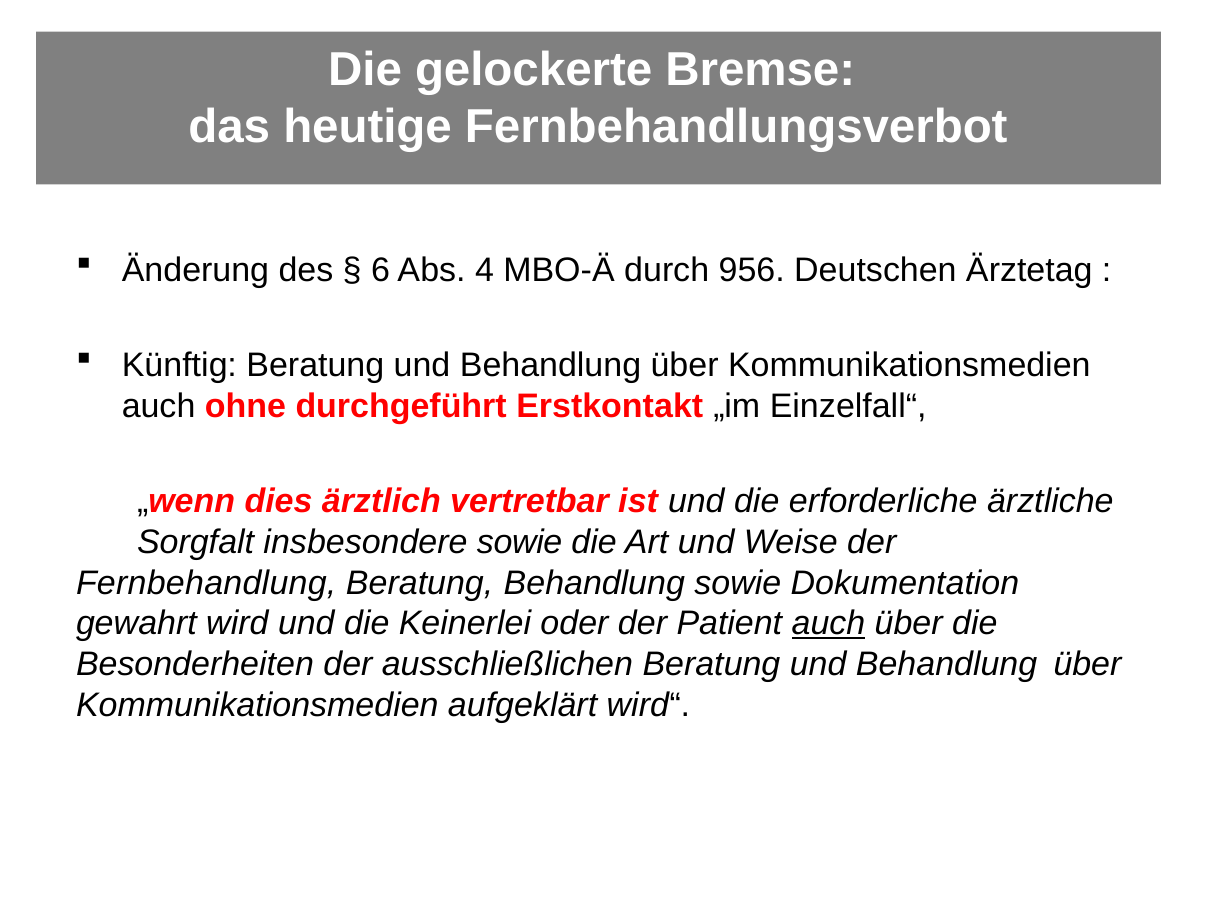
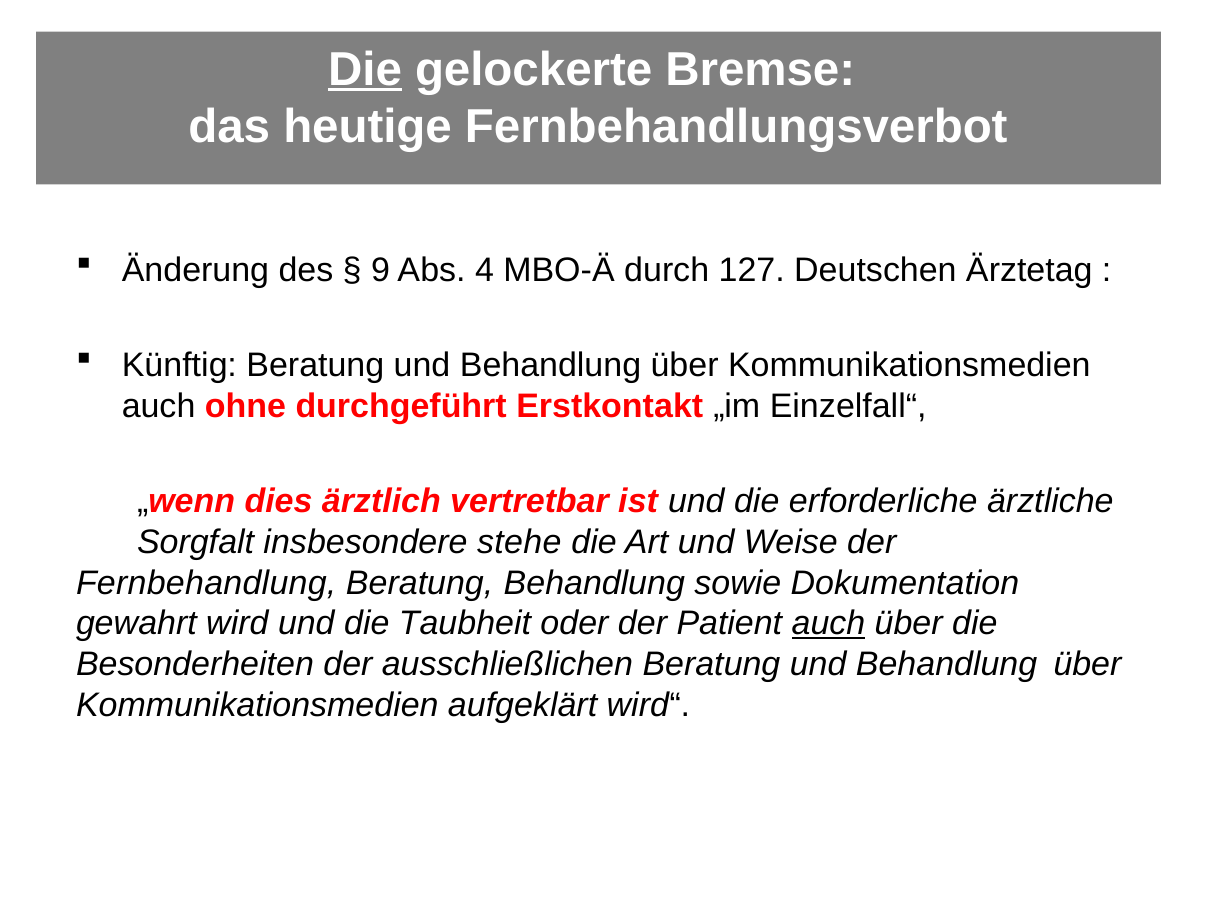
Die underline: none -> present (365, 69)
6: 6 -> 9 (380, 270)
956: 956 -> 127 (752, 270)
insbesondere sowie: sowie -> stehe (519, 542)
Keinerlei: Keinerlei -> Taubheit (465, 623)
